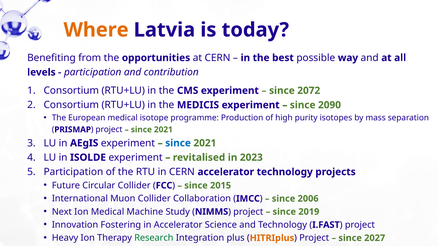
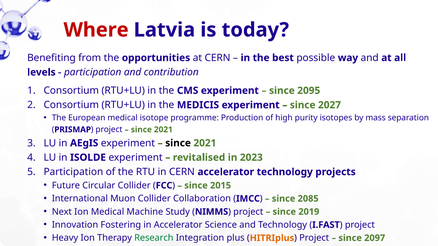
Where colour: orange -> red (96, 30)
2072: 2072 -> 2095 (309, 91)
2090: 2090 -> 2027 (330, 105)
since colour: blue -> black (178, 143)
2006: 2006 -> 2085 (308, 199)
2027: 2027 -> 2097 (375, 238)
